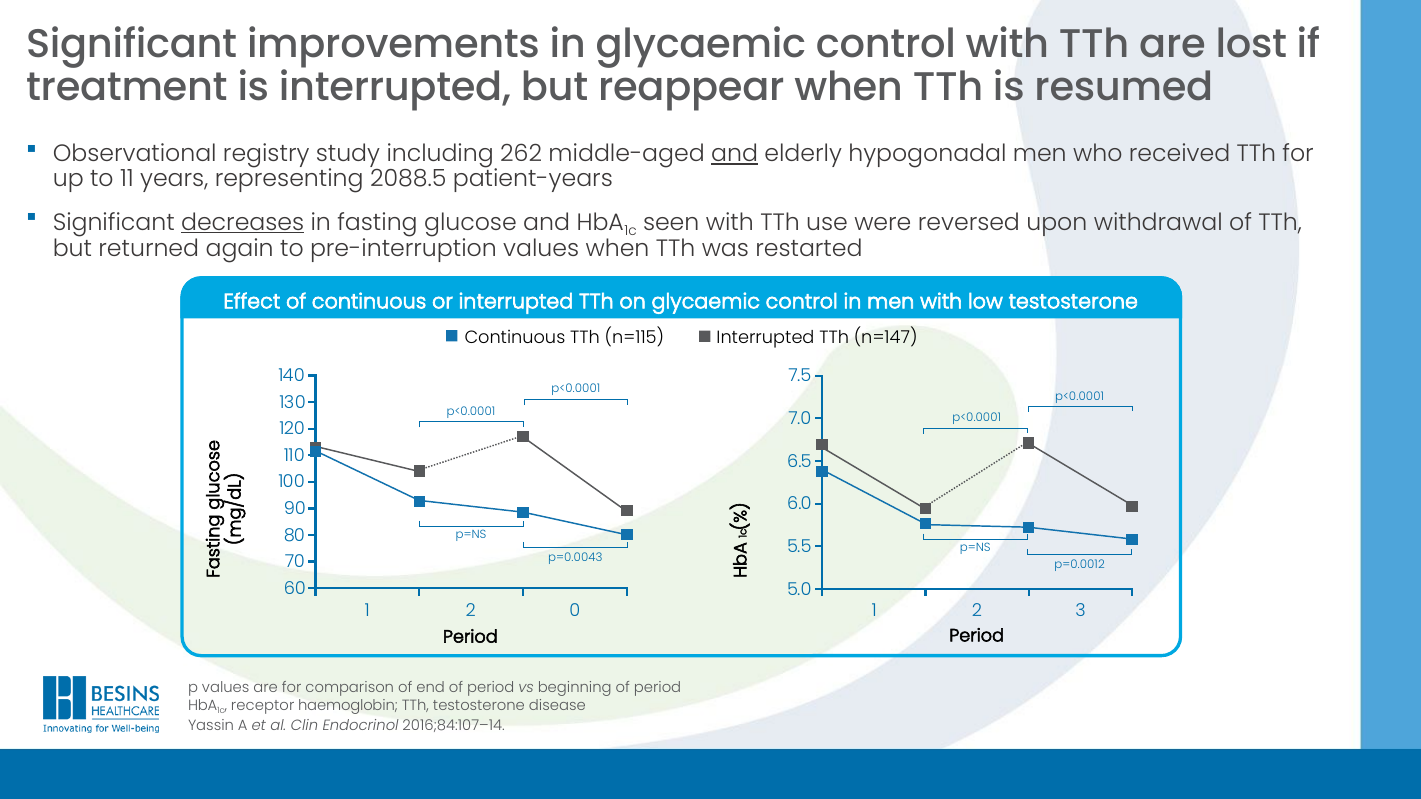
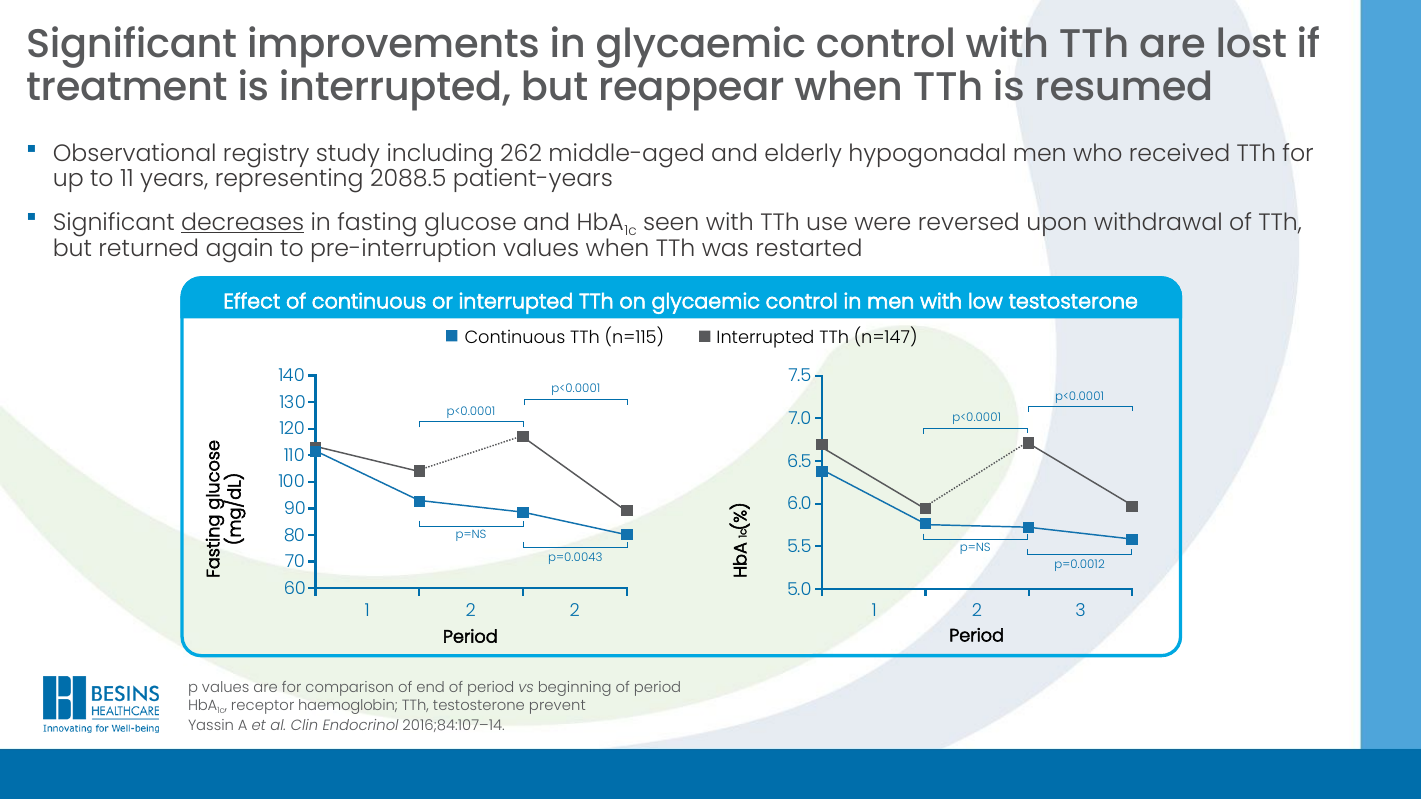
and underline: present -> none (735, 154)
0: 0 -> 2 (575, 611)
disease: disease -> prevent (557, 706)
